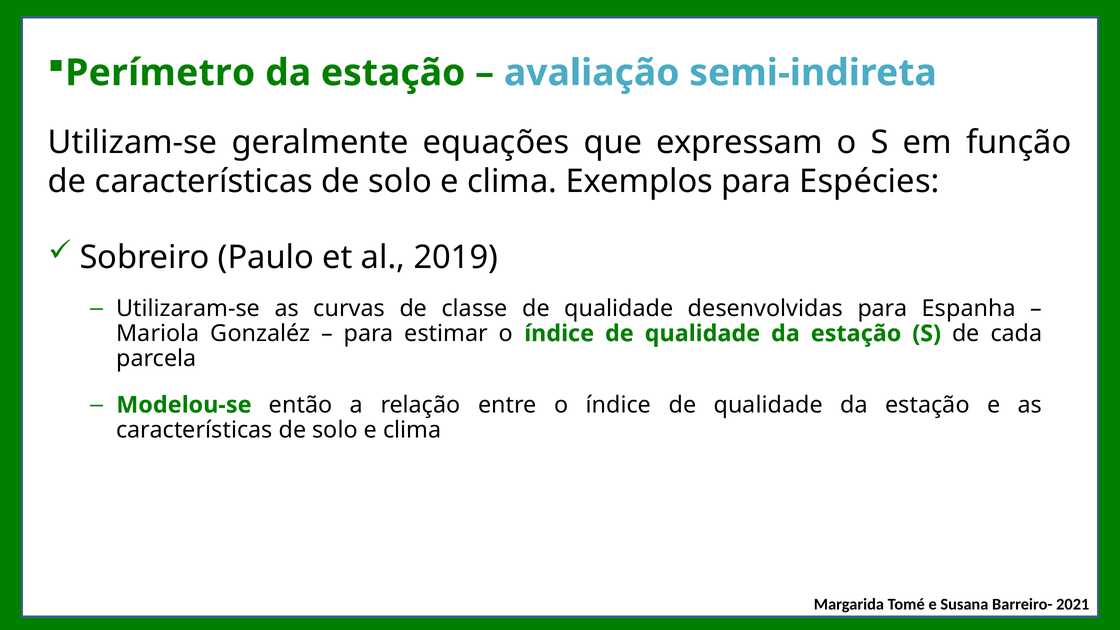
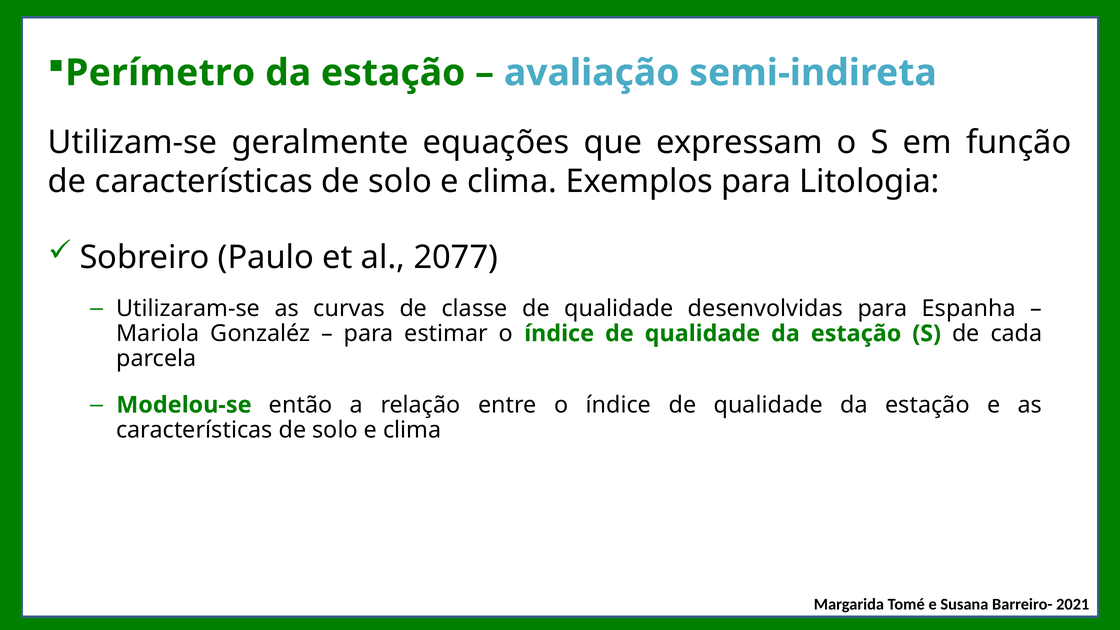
Espécies: Espécies -> Litologia (870, 182)
2019: 2019 -> 2077 (456, 258)
